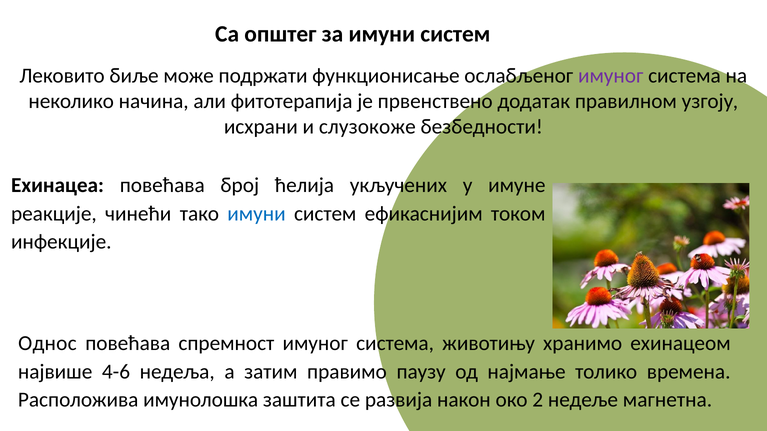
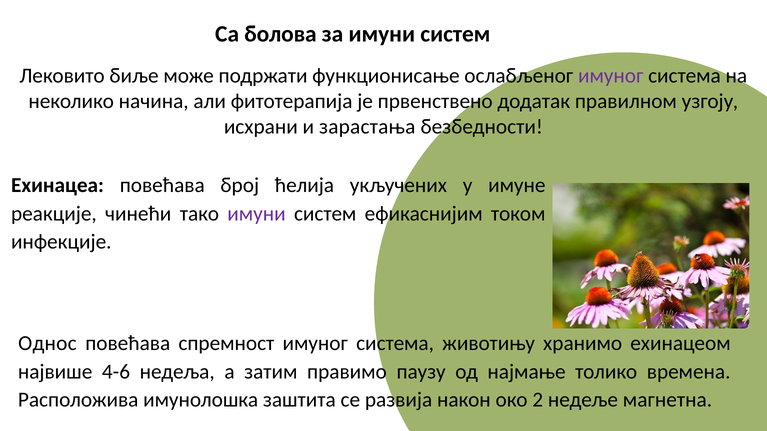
општег: општег -> болова (280, 34)
слузокоже: слузокоже -> зарастања (367, 127)
имуни colour: blue -> purple (257, 214)
